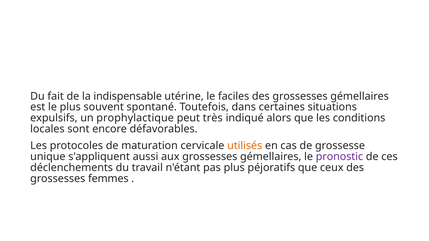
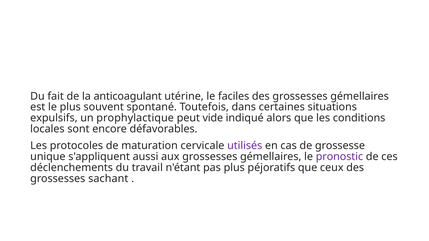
indispensable: indispensable -> anticoagulant (128, 96)
très: très -> vide (213, 118)
utilisés colour: orange -> purple (245, 146)
femmes: femmes -> sachant (108, 179)
